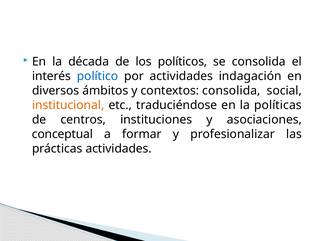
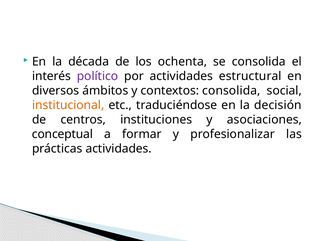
políticos: políticos -> ochenta (182, 62)
político colour: blue -> purple (98, 76)
indagación: indagación -> estructural (250, 76)
políticas: políticas -> decisión (278, 105)
